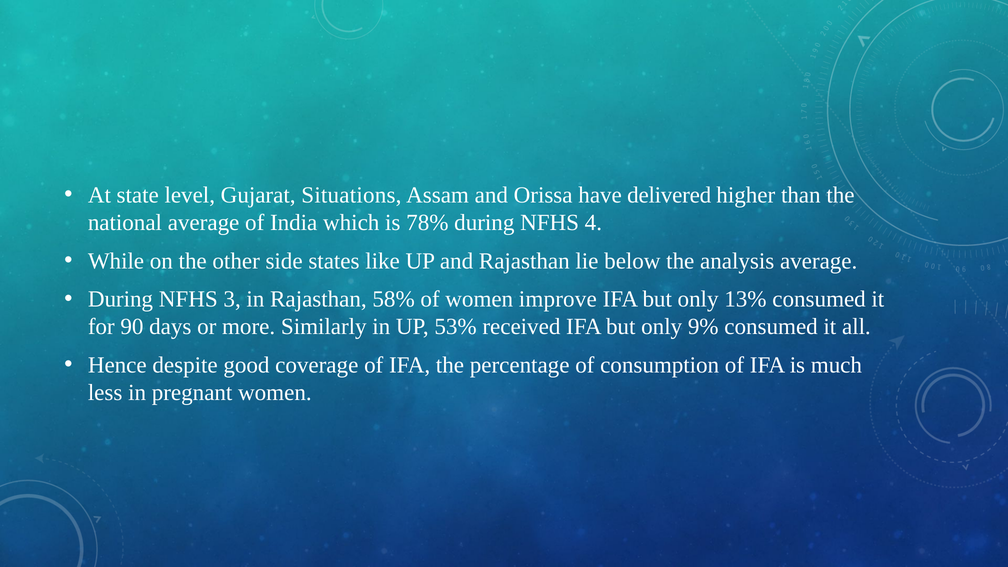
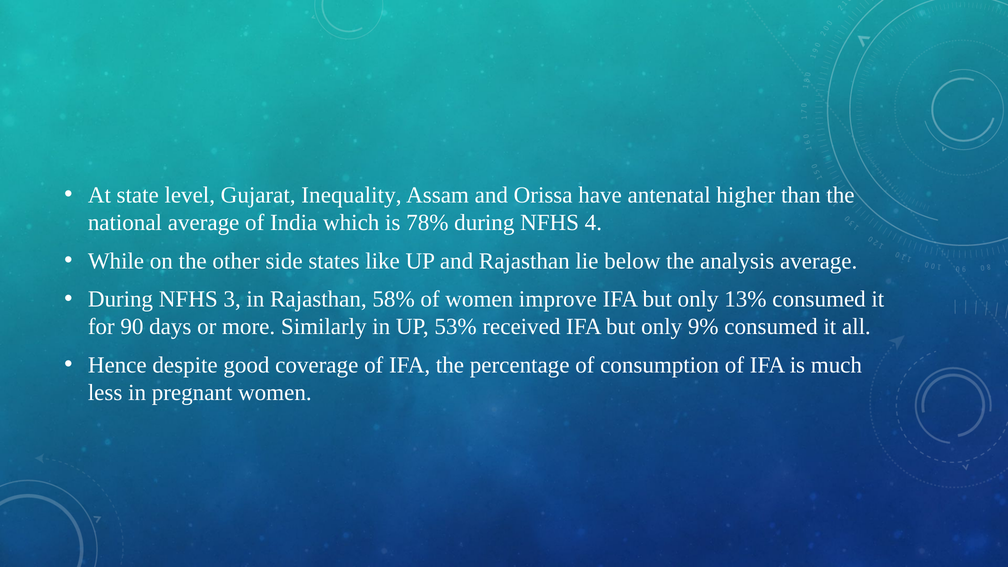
Situations: Situations -> Inequality (351, 195)
delivered: delivered -> antenatal (669, 195)
